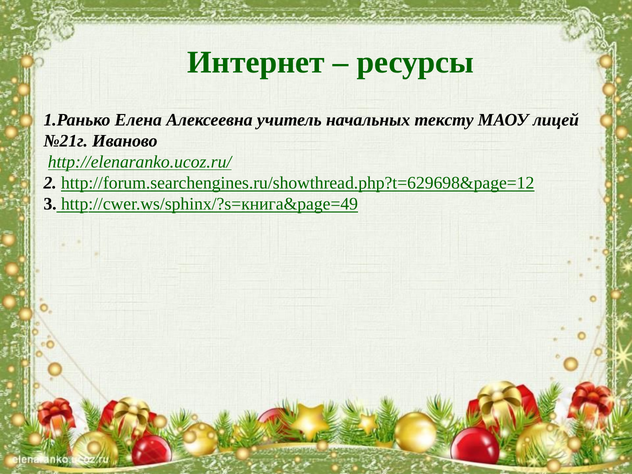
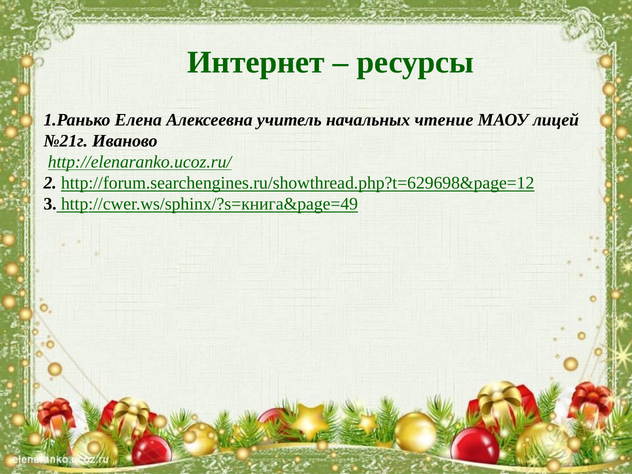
тексту: тексту -> чтение (444, 120)
